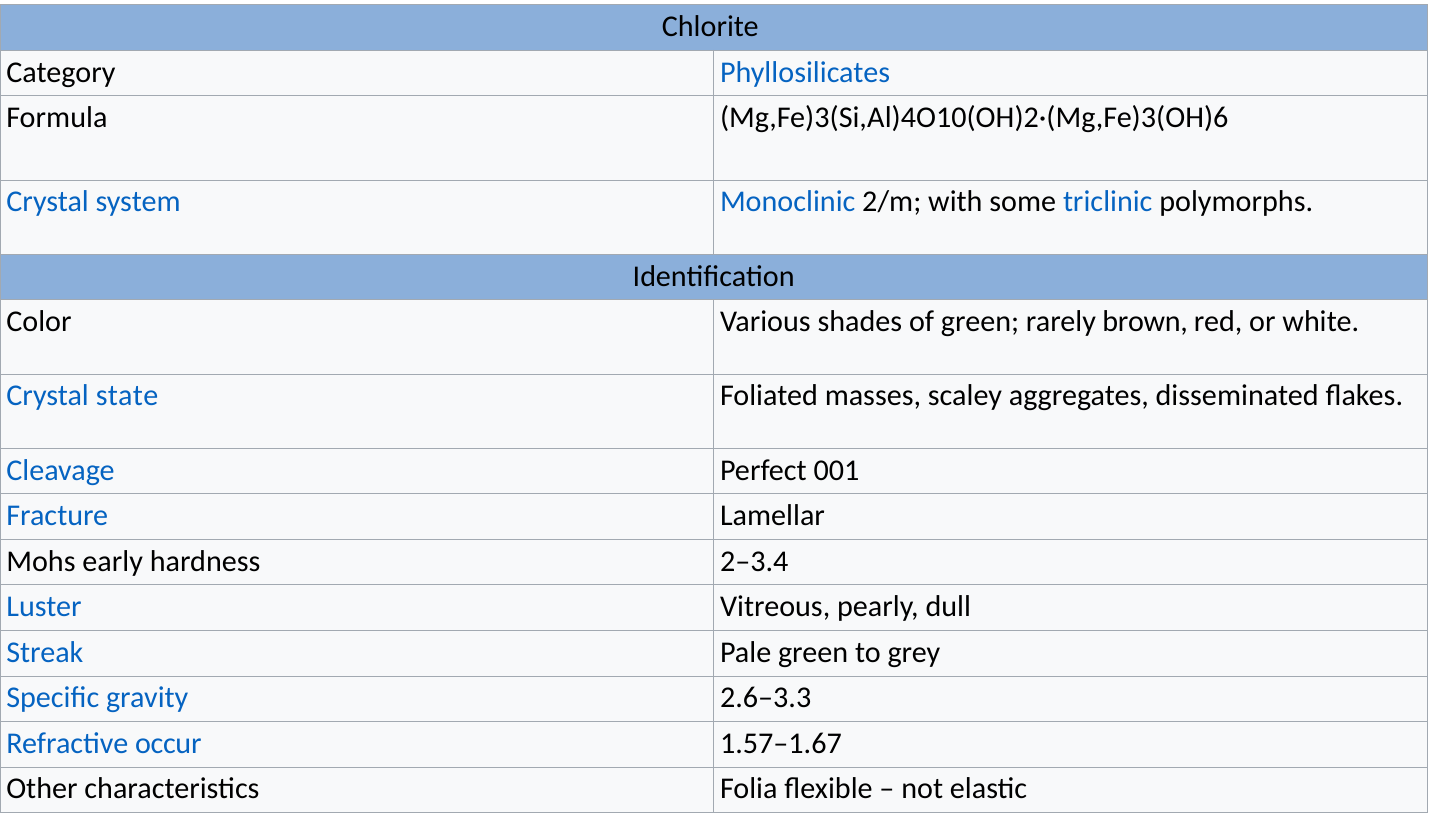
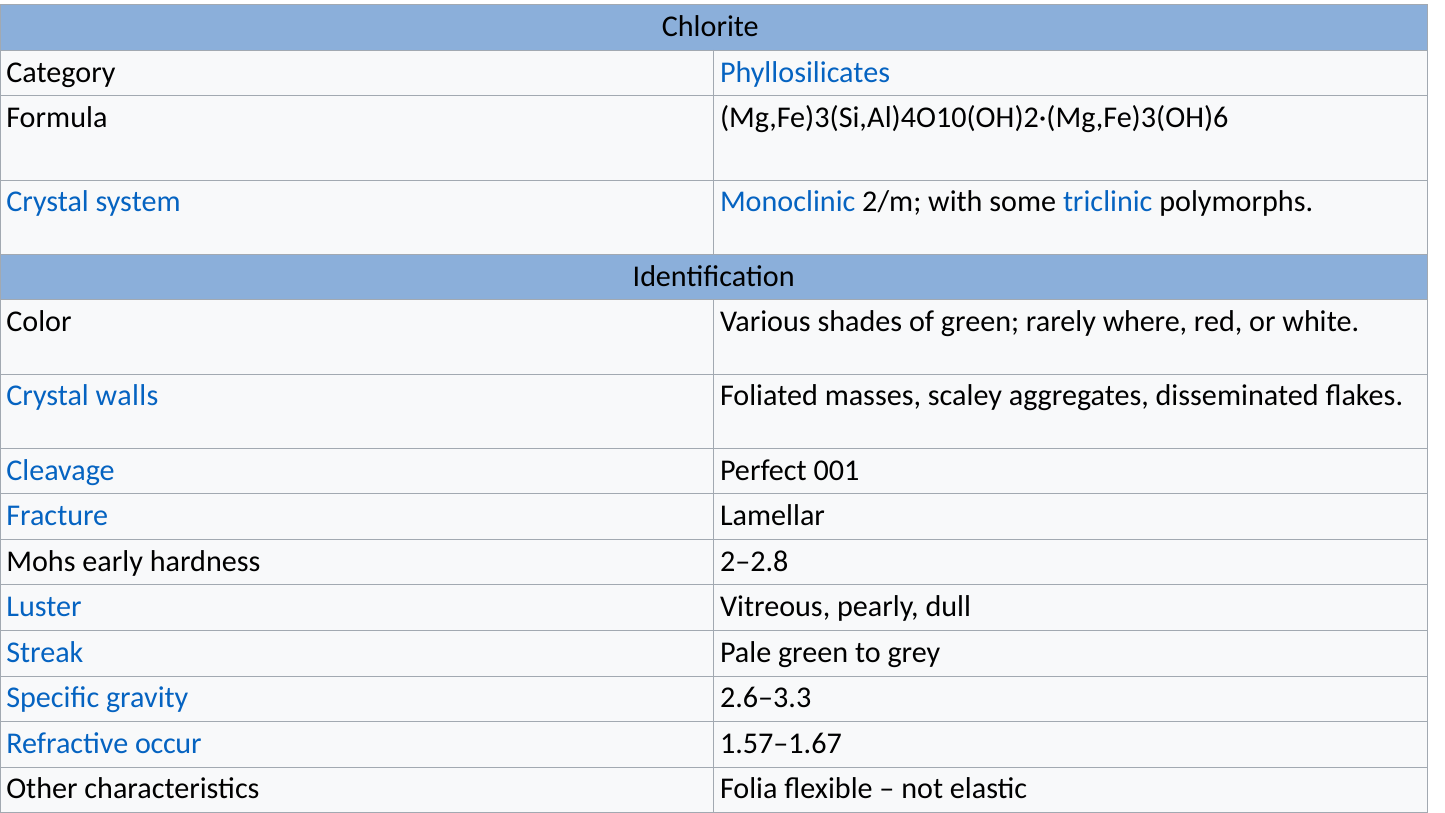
brown: brown -> where (1145, 322)
state: state -> walls (127, 396)
2–3.4: 2–3.4 -> 2–2.8 (754, 561)
